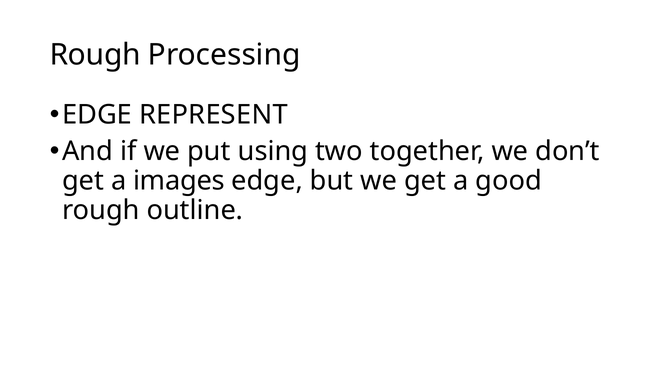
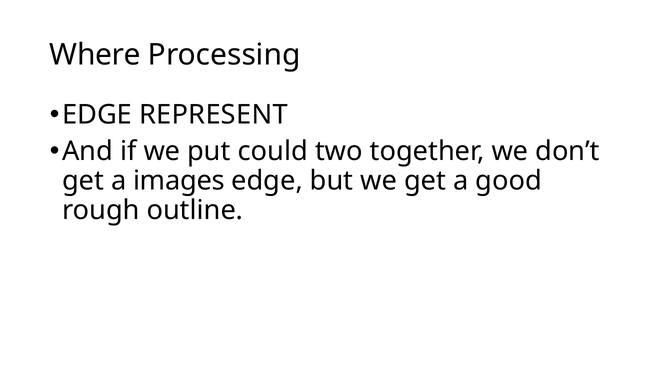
Rough: Rough -> Where (95, 55)
using: using -> could (273, 151)
